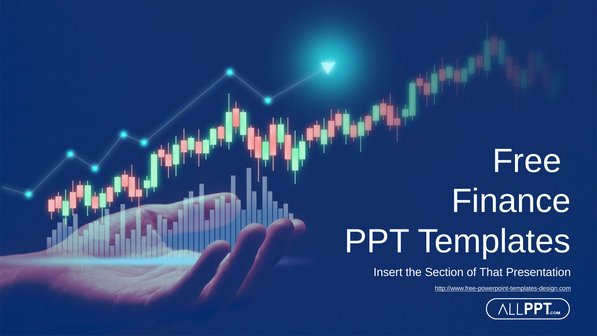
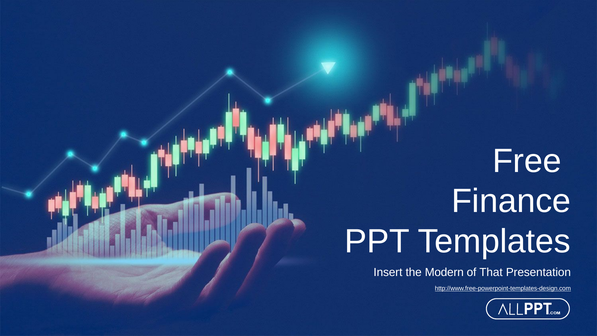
Section: Section -> Modern (444, 272)
